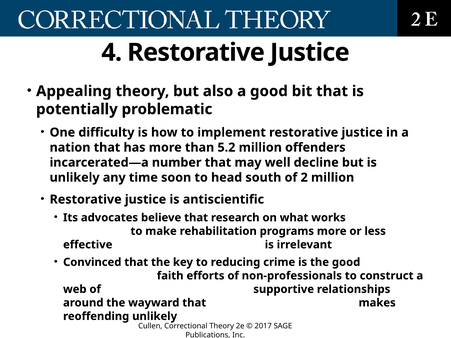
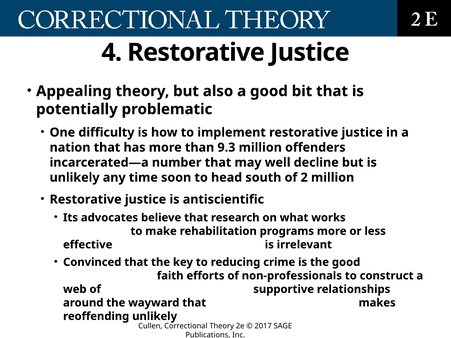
5.2: 5.2 -> 9.3 (226, 148)
